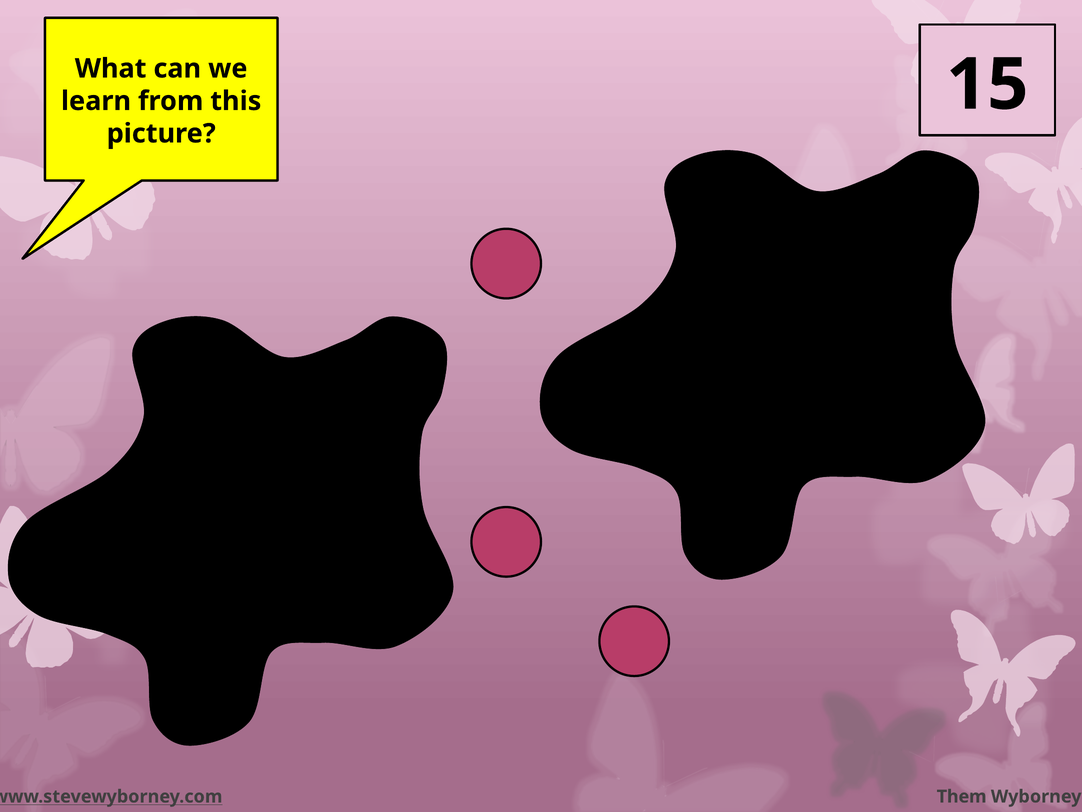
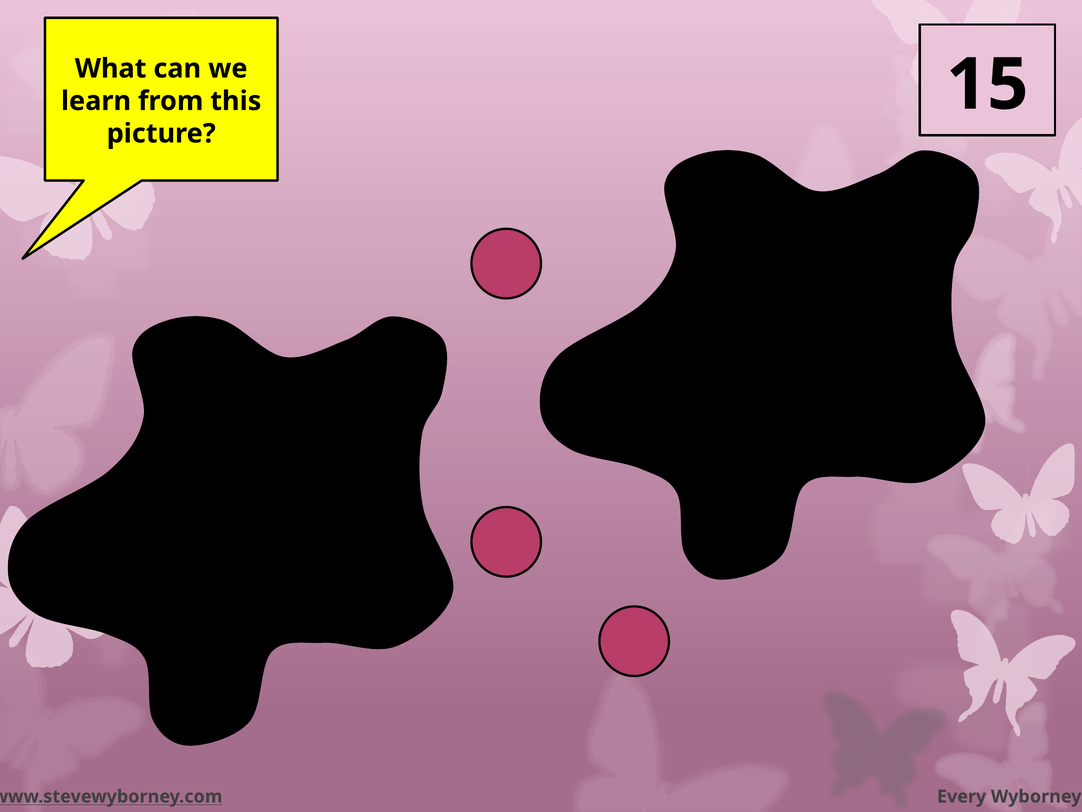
Them: Them -> Every (962, 796)
